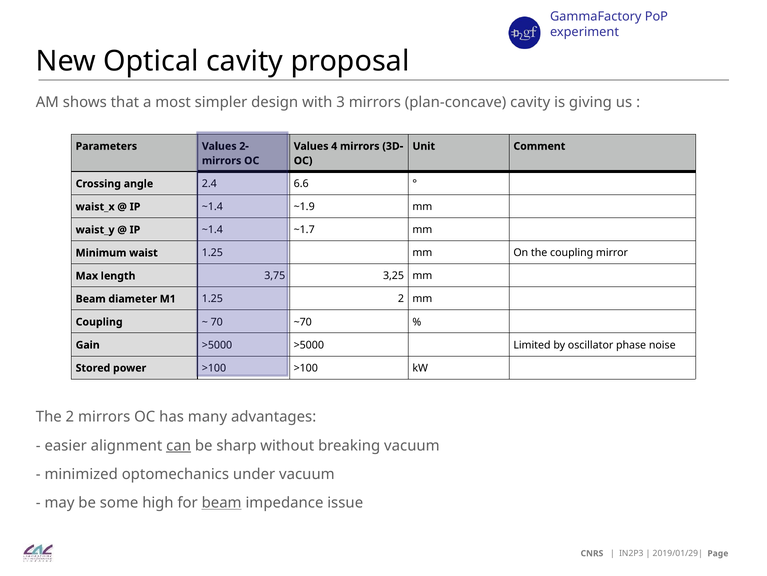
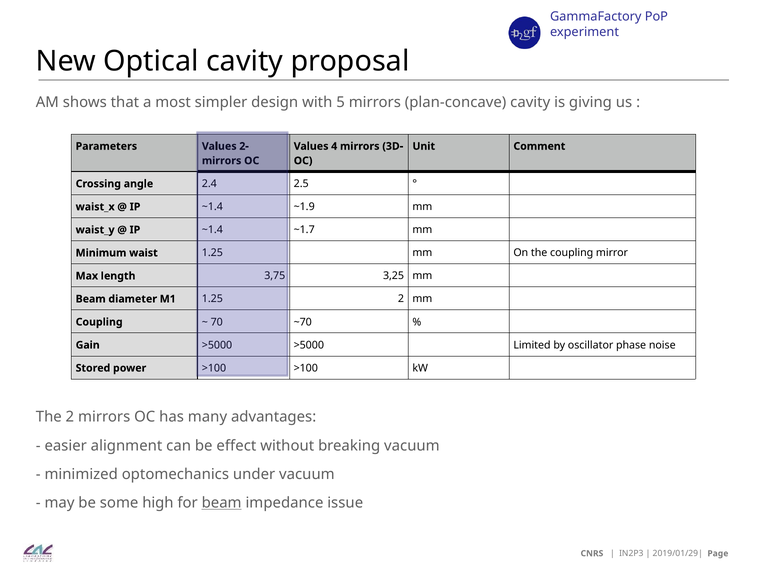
3: 3 -> 5 (341, 102)
6.6: 6.6 -> 2.5 (301, 184)
can underline: present -> none (179, 445)
sharp: sharp -> effect (236, 445)
